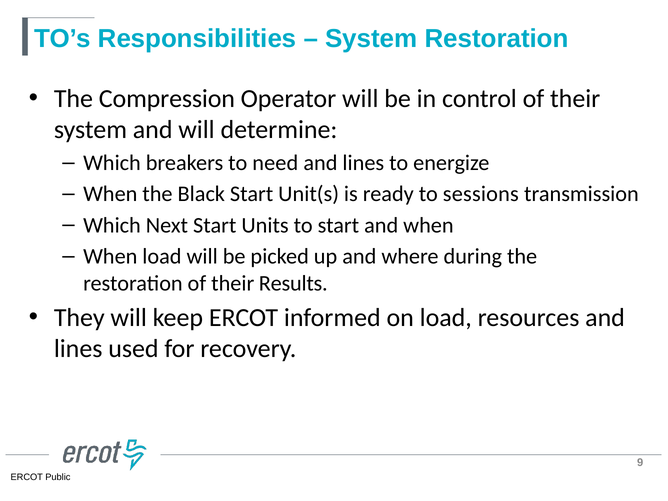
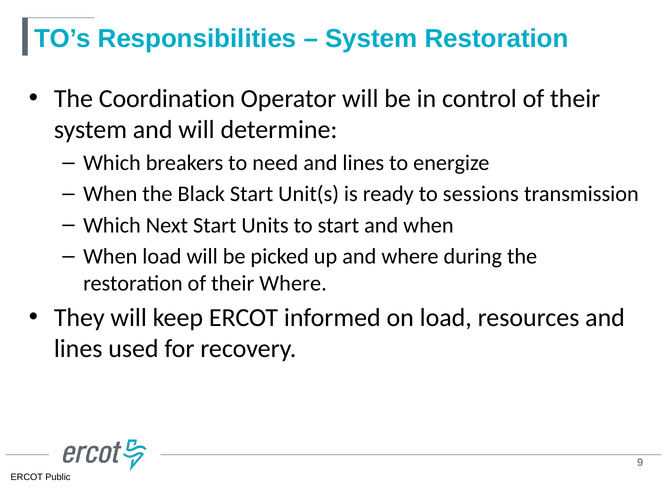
Compression: Compression -> Coordination (167, 99)
their Results: Results -> Where (293, 283)
